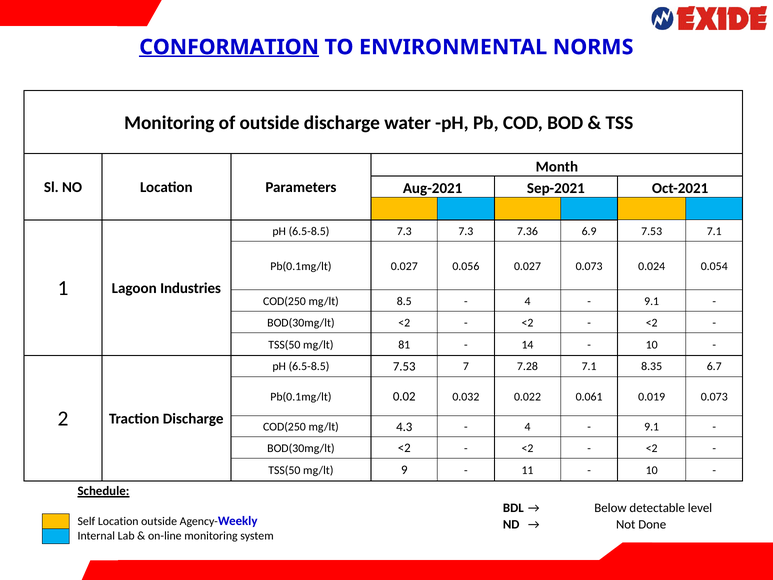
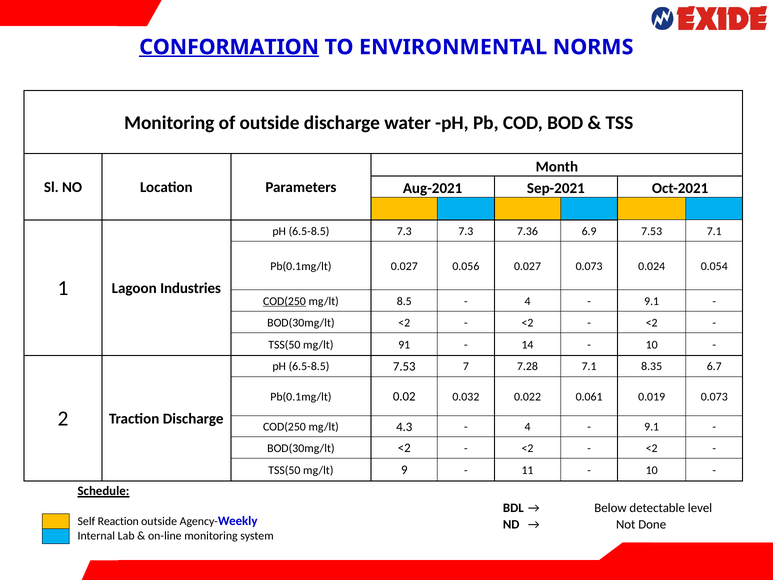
COD(250 underline: none -> present (284, 301)
81: 81 -> 91 (404, 344)
Self Location: Location -> Reaction (118, 521)
